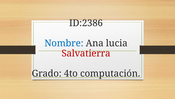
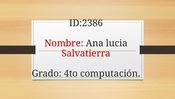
Nombre colour: blue -> red (64, 43)
